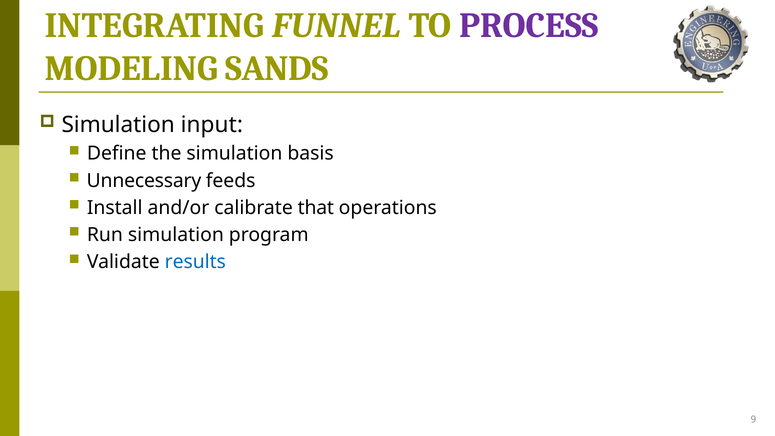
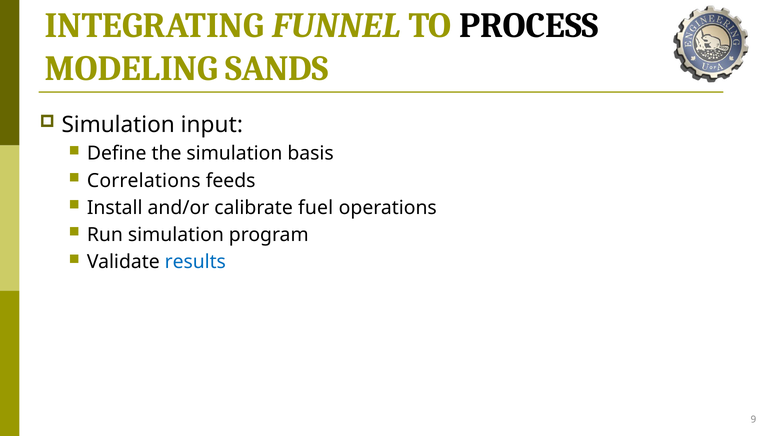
PROCESS colour: purple -> black (529, 26)
Unnecessary: Unnecessary -> Correlations (144, 181)
that: that -> fuel (316, 208)
